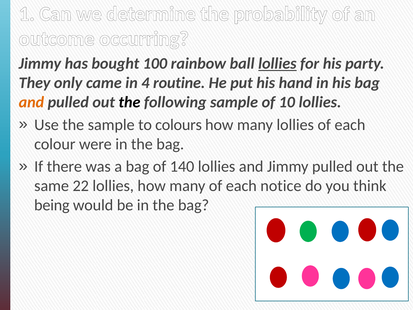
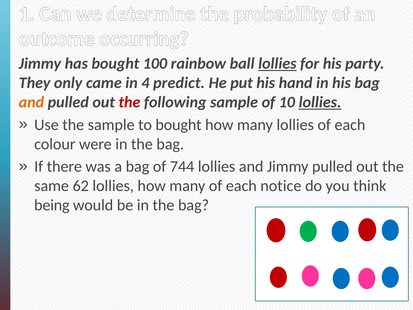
routine: routine -> predict (179, 83)
the colour: black -> red (129, 102)
lollies underline: none -> present (320, 102)
to colours: colours -> bought (179, 125)
140: 140 -> 744 (182, 166)
22: 22 -> 62 (81, 186)
